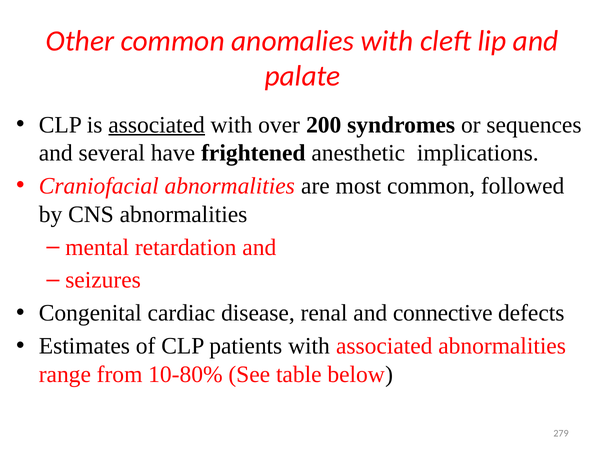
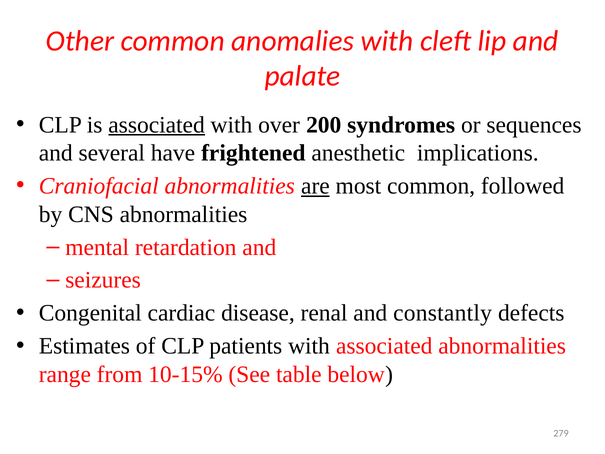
are underline: none -> present (315, 186)
connective: connective -> constantly (443, 313)
10-80%: 10-80% -> 10-15% (185, 374)
